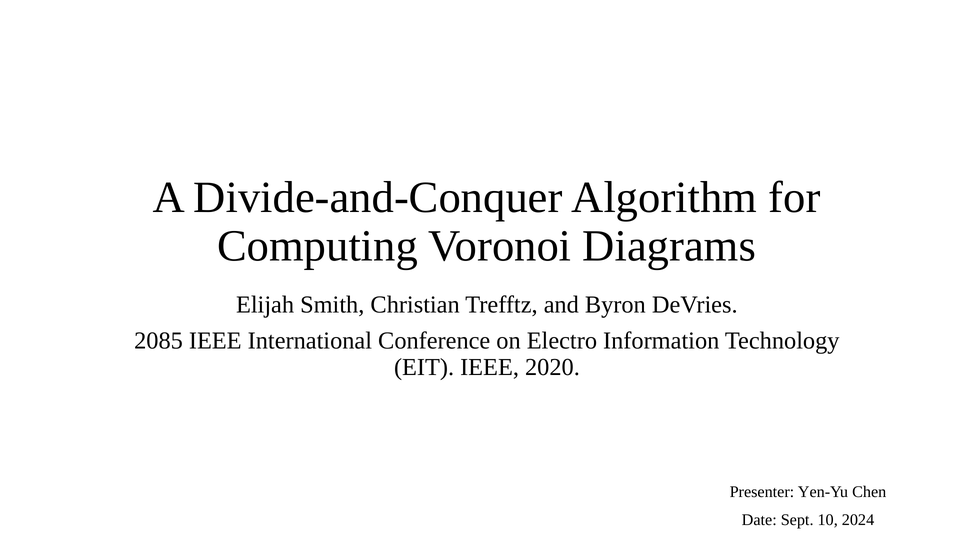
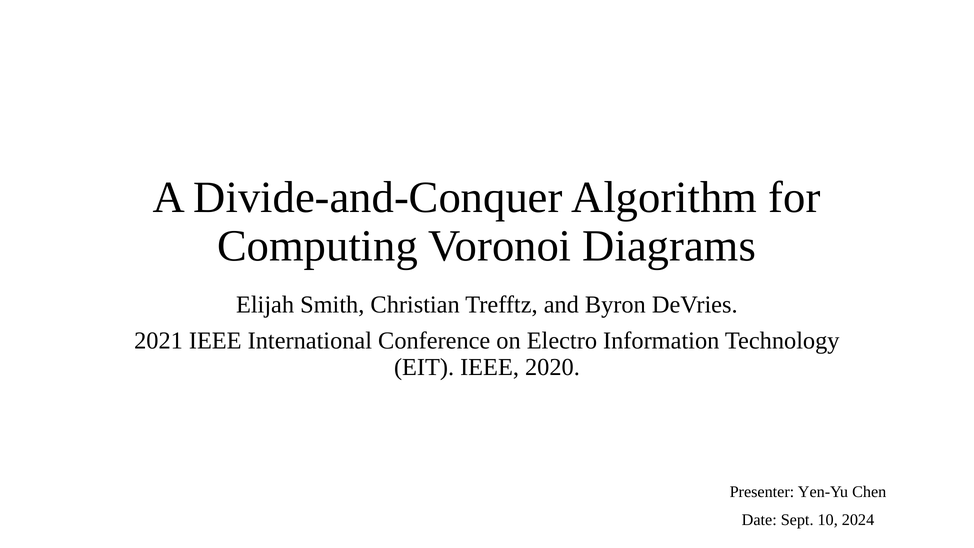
2085: 2085 -> 2021 (159, 341)
